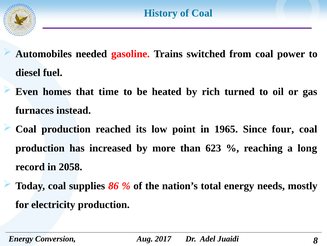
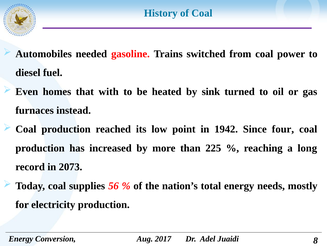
time: time -> with (109, 91)
rich: rich -> sink (211, 91)
1965: 1965 -> 1942 (226, 129)
623: 623 -> 225 (213, 148)
2058: 2058 -> 2073 (71, 166)
86: 86 -> 56 (113, 185)
